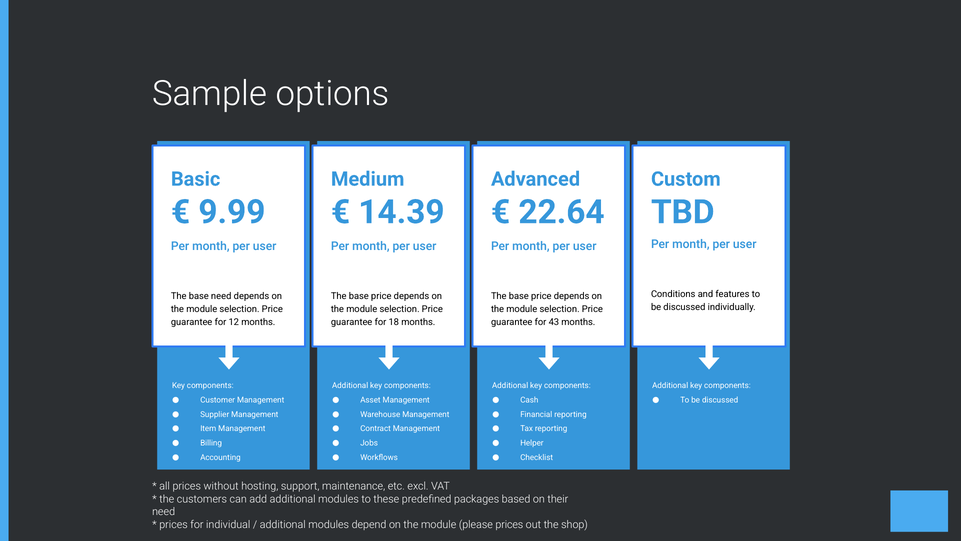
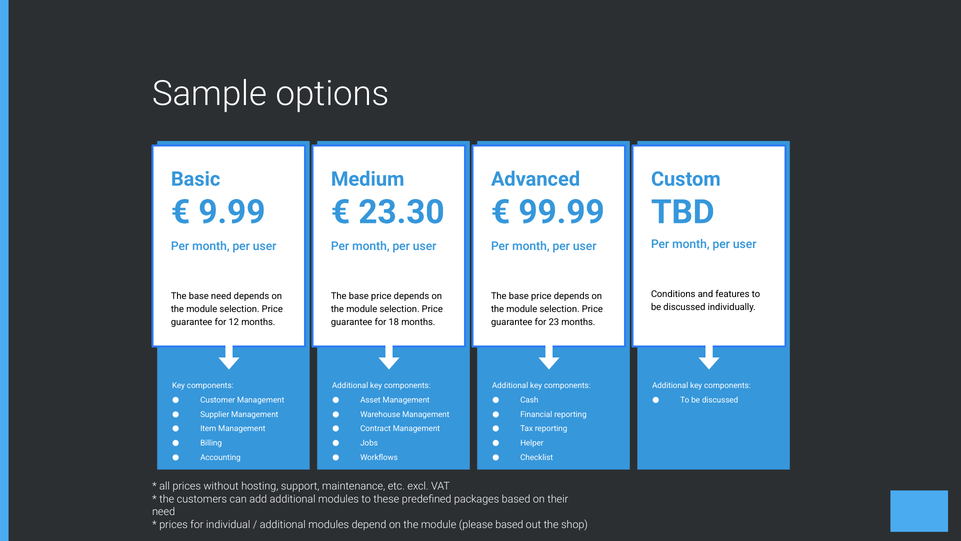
14.39: 14.39 -> 23.30 (401, 212)
22.64: 22.64 -> 99.99 (561, 212)
43: 43 -> 23 (554, 322)
please prices: prices -> based (509, 524)
